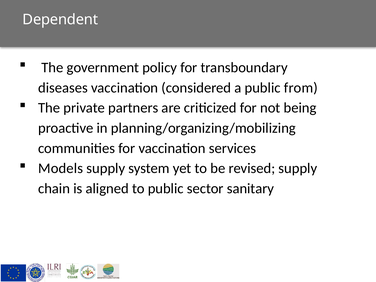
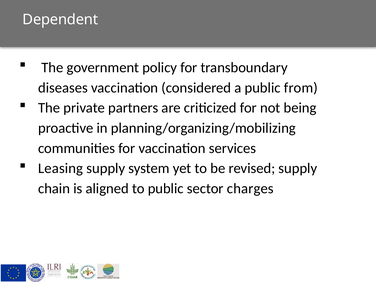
Models: Models -> Leasing (61, 168)
sanitary: sanitary -> charges (250, 189)
